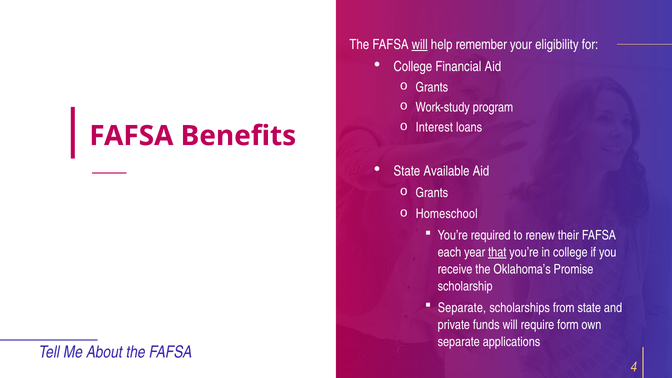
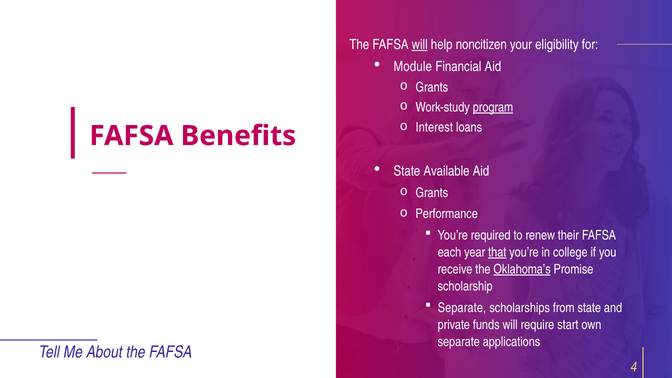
remember: remember -> noncitizen (481, 45)
College: College -> Module (413, 67)
program underline: none -> present (493, 107)
Homeschool: Homeschool -> Performance (447, 214)
Oklahoma’s underline: none -> present (522, 269)
form: form -> start (568, 325)
